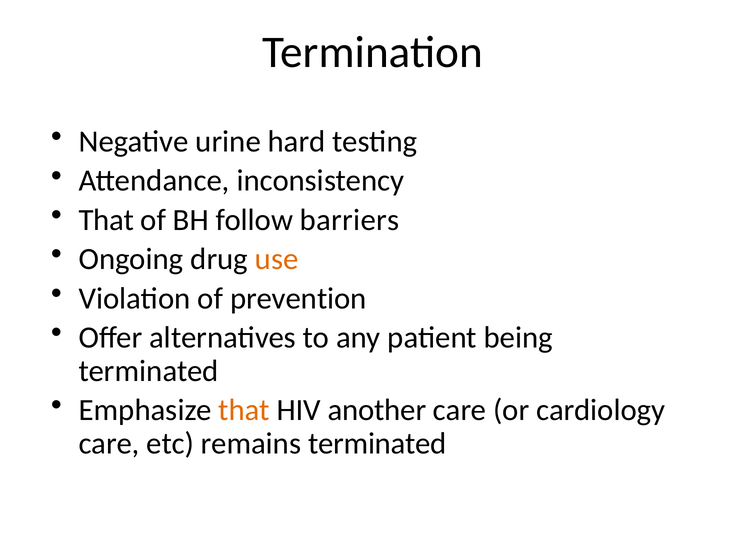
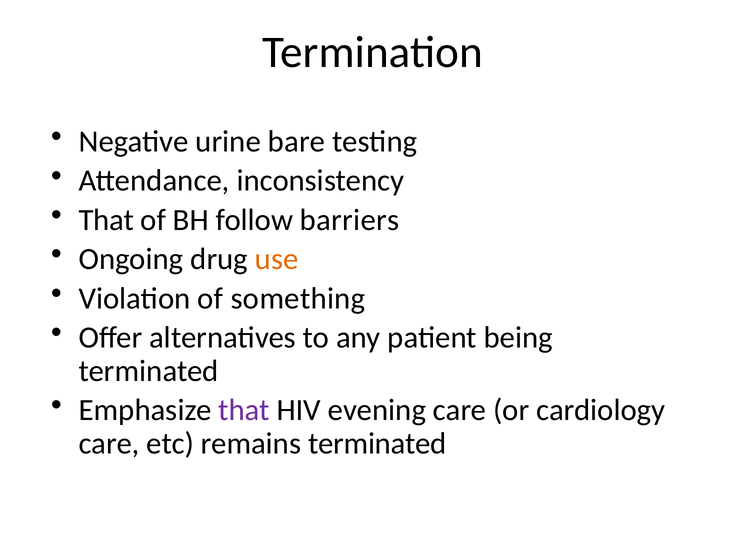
hard: hard -> bare (297, 142)
prevention: prevention -> something (298, 298)
that colour: orange -> purple (244, 410)
another: another -> evening (377, 410)
